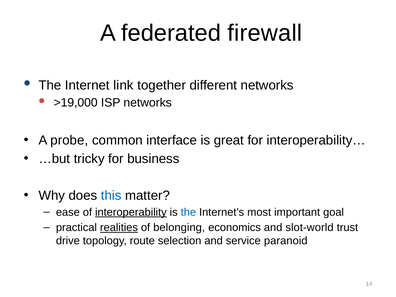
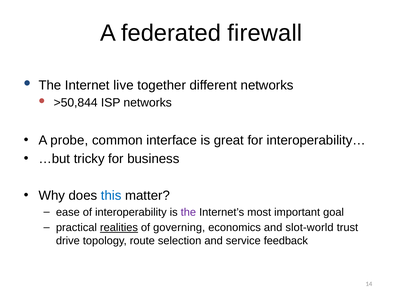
link: link -> live (123, 85)
>19,000: >19,000 -> >50,844 (76, 103)
interoperability underline: present -> none (131, 212)
the colour: blue -> purple (188, 212)
belonging: belonging -> governing (179, 228)
paranoid: paranoid -> feedback (286, 241)
